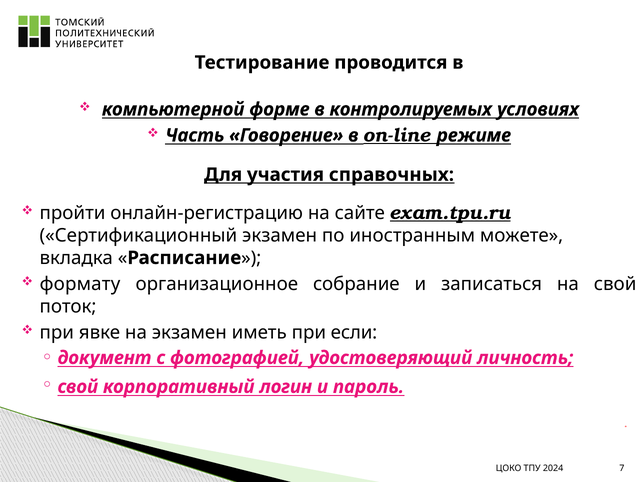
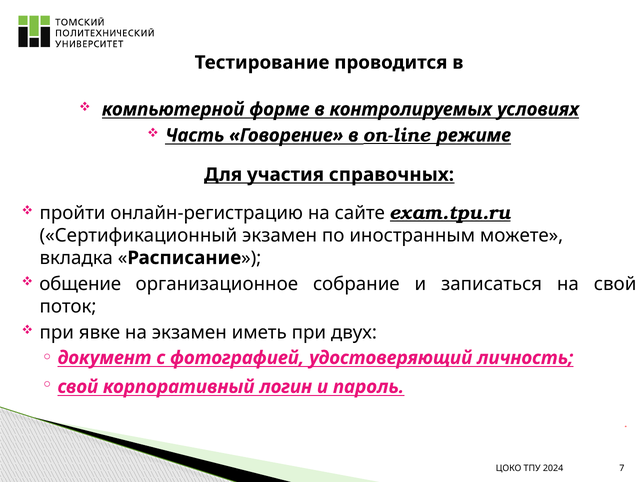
формату: формату -> общение (80, 284)
если: если -> двух (354, 333)
